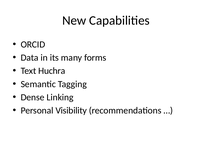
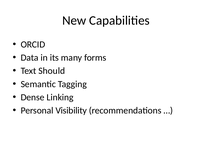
Huchra: Huchra -> Should (52, 71)
